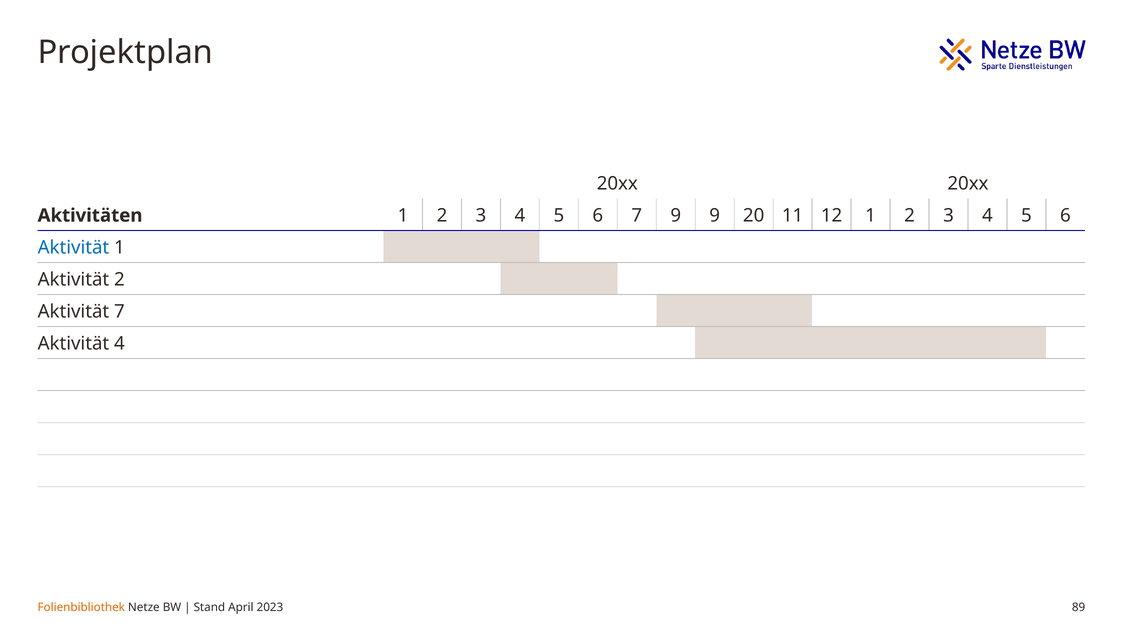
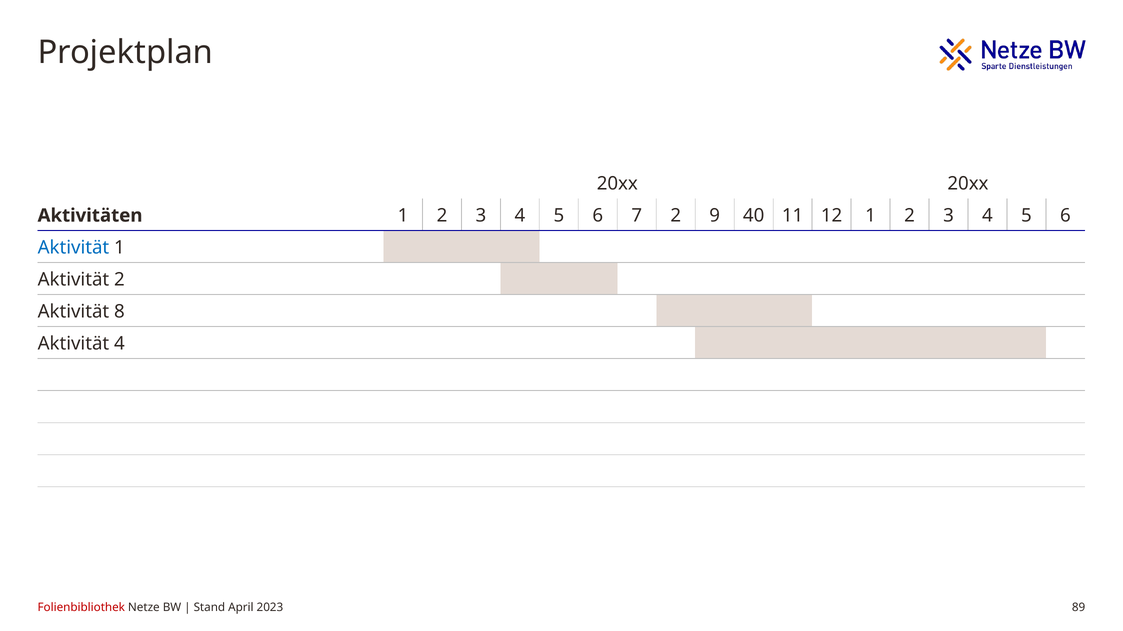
7 9: 9 -> 2 (676, 216)
20: 20 -> 40 (754, 216)
Aktivität 7: 7 -> 8 (119, 312)
Folienbibliothek colour: orange -> red (81, 608)
